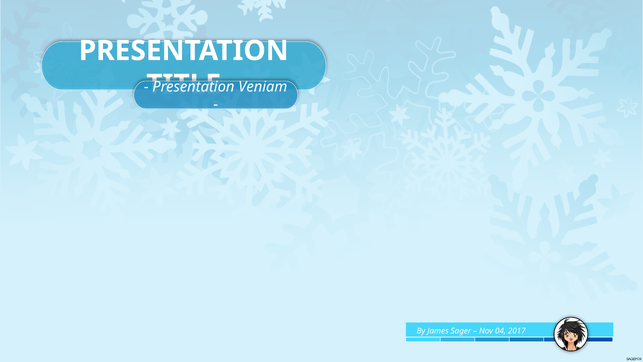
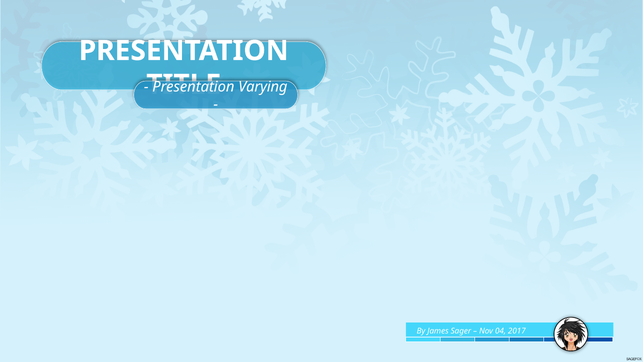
Veniam: Veniam -> Varying (263, 87)
